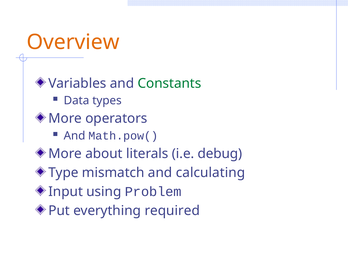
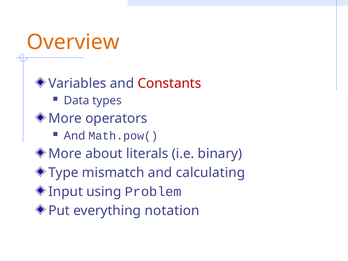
Constants colour: green -> red (169, 83)
debug: debug -> binary (220, 154)
required: required -> notation (172, 211)
